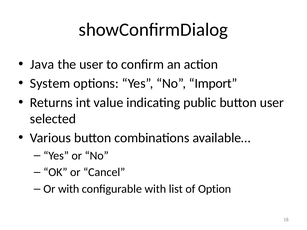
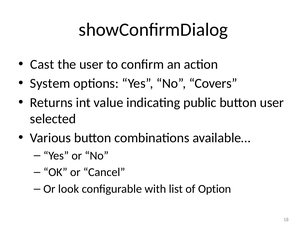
Java: Java -> Cast (42, 64)
Import: Import -> Covers (213, 84)
Or with: with -> look (69, 189)
